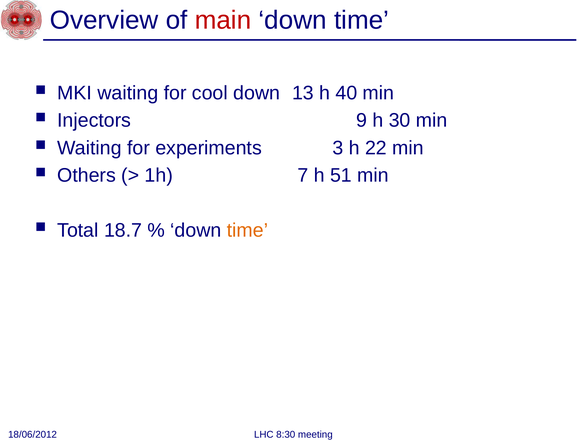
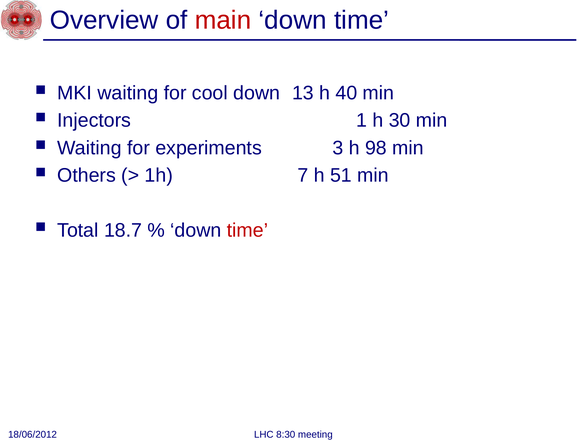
9: 9 -> 1 (362, 120)
22: 22 -> 98 (376, 148)
time colour: orange -> red (247, 230)
